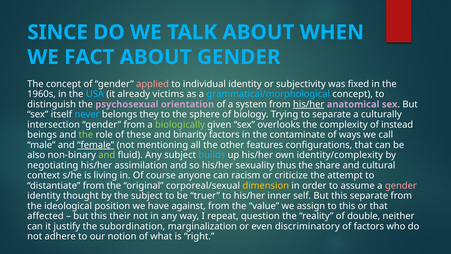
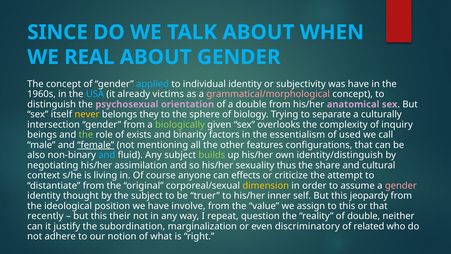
FACT: FACT -> REAL (89, 57)
applied colour: pink -> light blue (153, 84)
was fixed: fixed -> have (358, 84)
grammatical/morphological colour: light blue -> pink (268, 94)
a system: system -> double (251, 104)
his/her underline: present -> none (309, 104)
never colour: light blue -> yellow (87, 114)
instead: instead -> inquiry (397, 125)
these: these -> exists (139, 135)
contaminate: contaminate -> essentialism (297, 135)
ways: ways -> used (350, 135)
and colour: light green -> light blue (107, 155)
builds colour: light blue -> light green (212, 155)
identity/complexity: identity/complexity -> identity/distinguish (340, 155)
racism: racism -> effects (246, 175)
this separate: separate -> jeopardy (369, 196)
against: against -> involve (189, 206)
affected: affected -> recently (45, 216)
of factors: factors -> related (369, 226)
